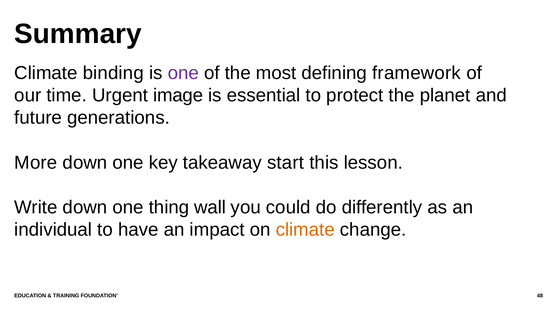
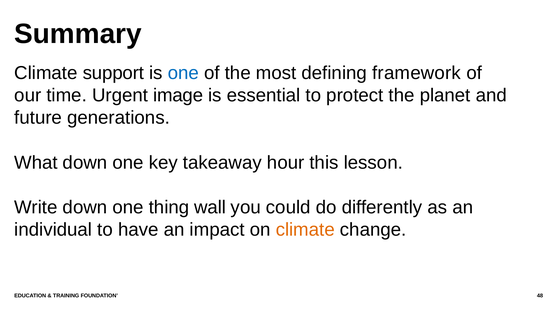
binding: binding -> support (113, 73)
one colour: purple -> blue (183, 73)
More: More -> What (36, 163)
start: start -> hour (286, 163)
